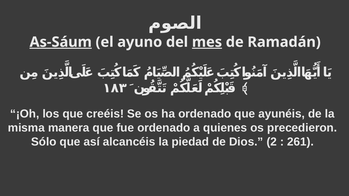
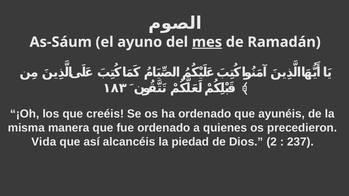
As-Sáum underline: present -> none (61, 42)
Sólo: Sólo -> Vida (44, 142)
261: 261 -> 237 (300, 142)
